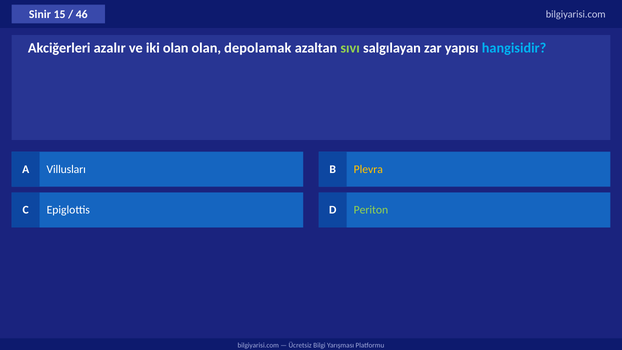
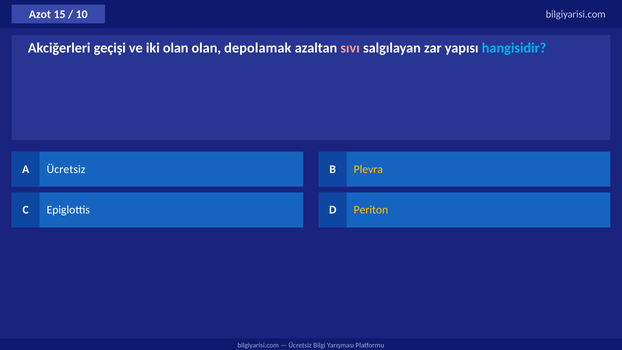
Sinir: Sinir -> Azot (40, 14)
46: 46 -> 10 (82, 14)
azalır: azalır -> geçişi (110, 48)
sıvı colour: light green -> pink (350, 48)
A Villusları: Villusları -> Ücretsiz (66, 169)
Periton colour: light green -> yellow (371, 210)
